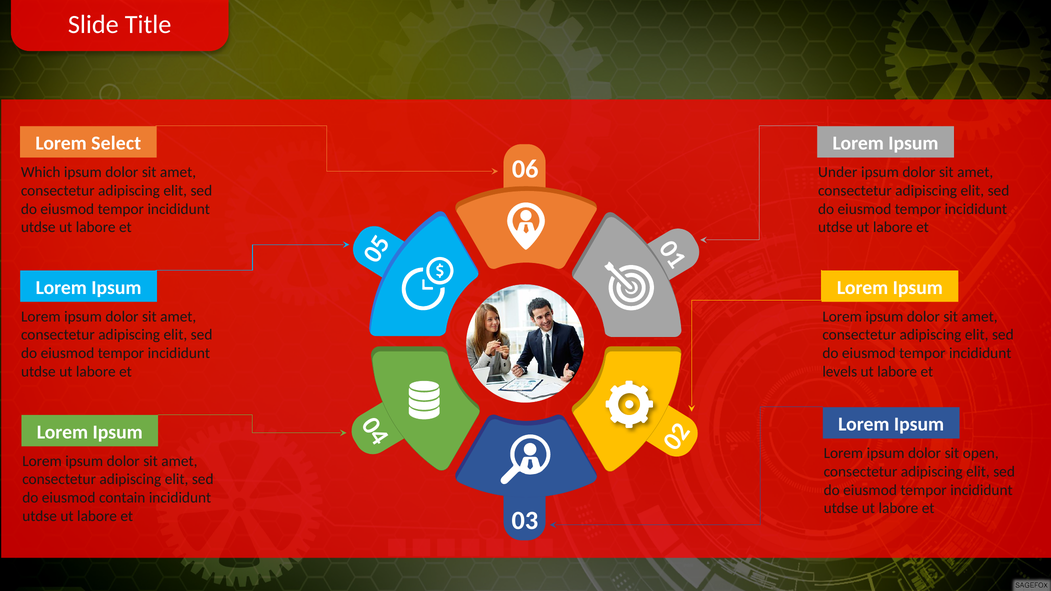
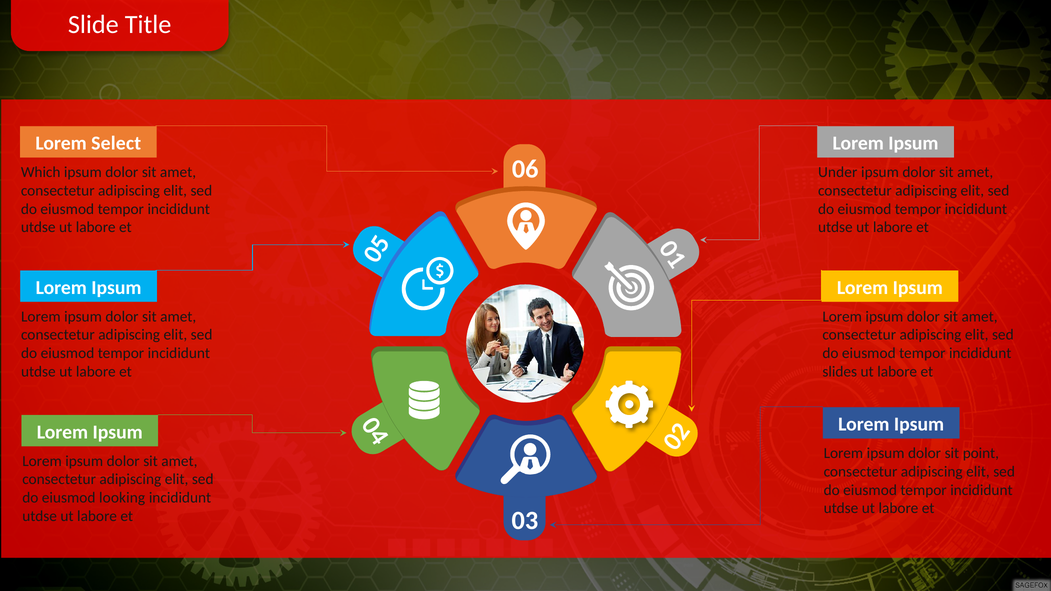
levels: levels -> slides (840, 372)
open: open -> point (981, 453)
contain: contain -> looking (122, 498)
